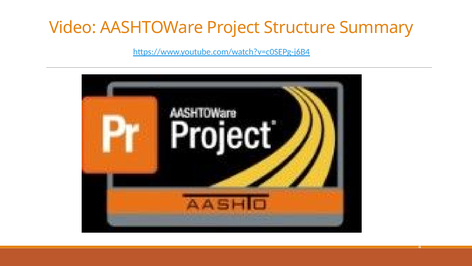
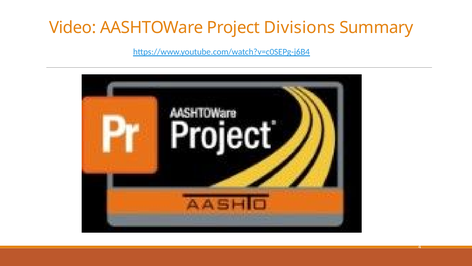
Structure: Structure -> Divisions (300, 28)
